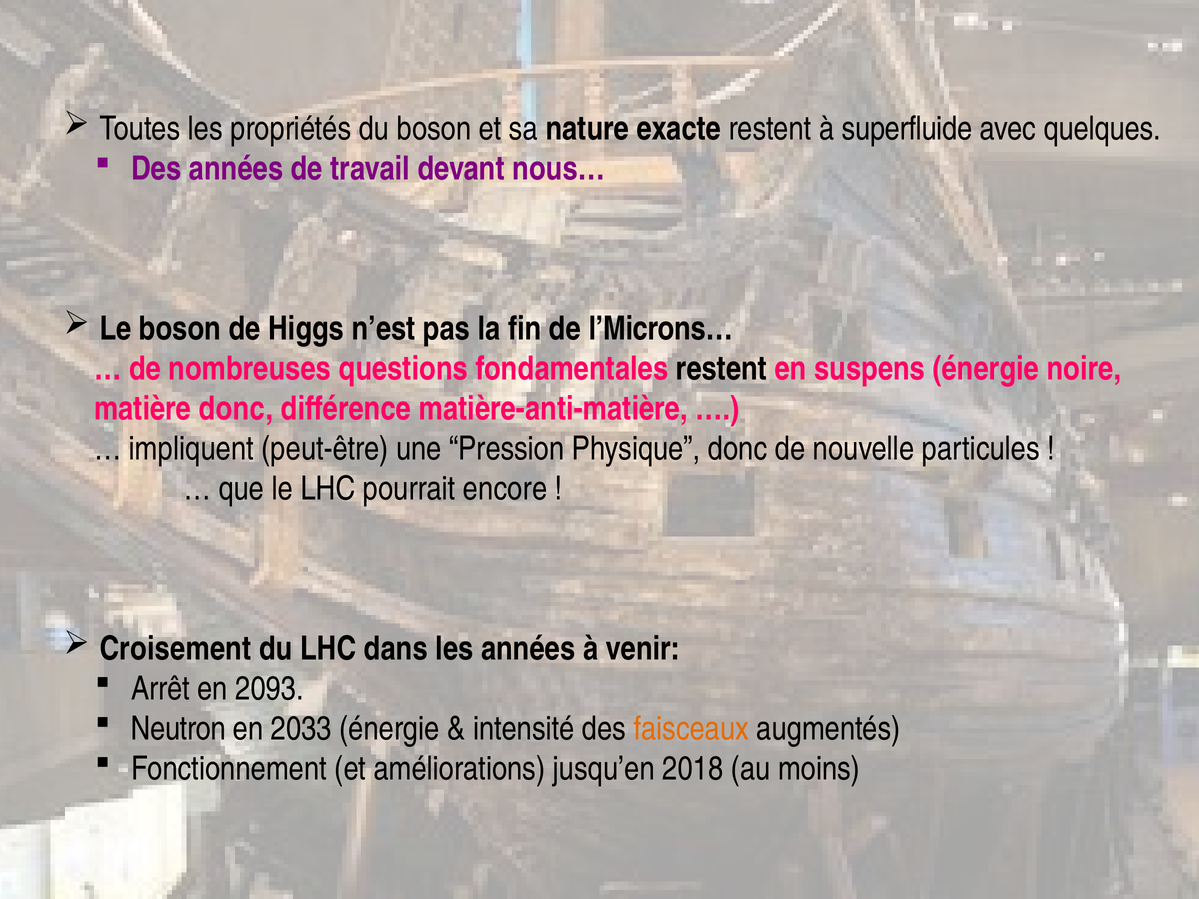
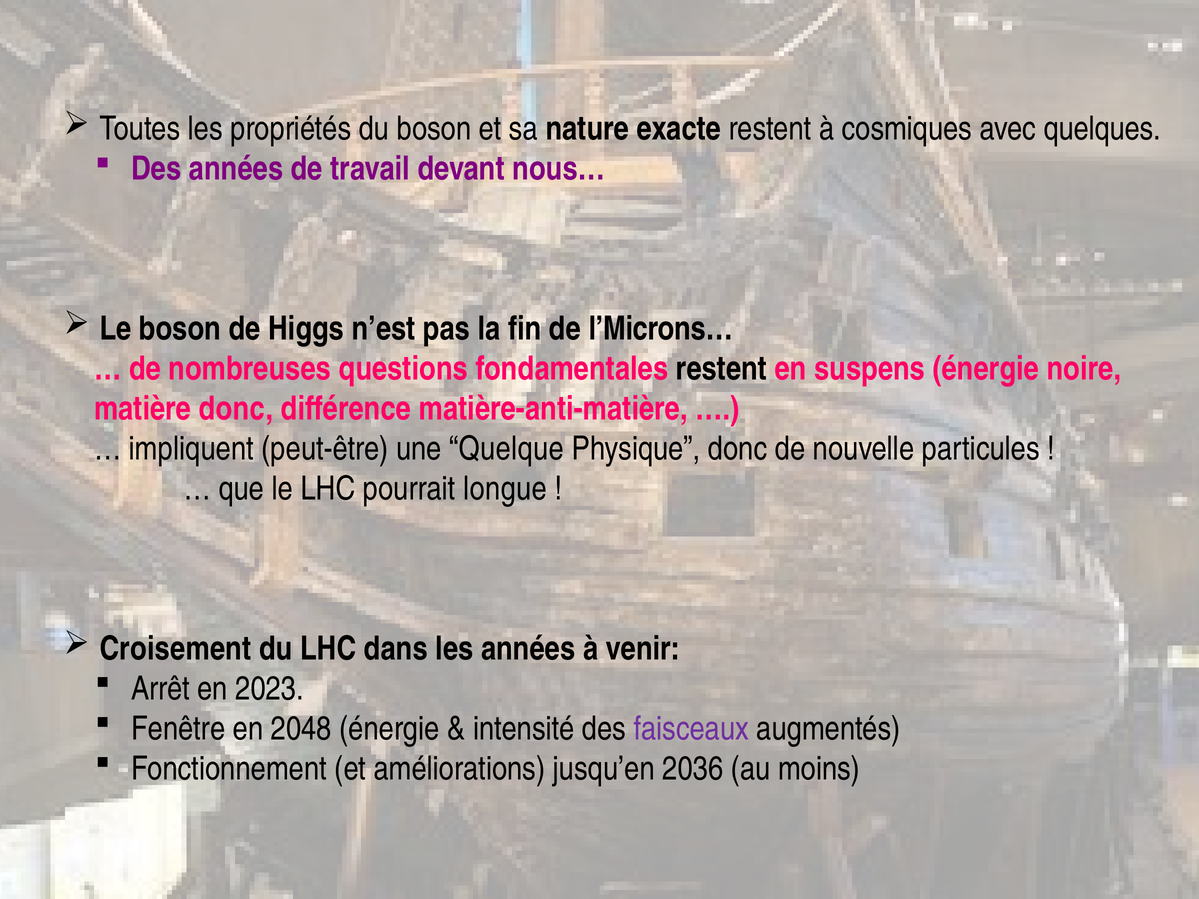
superfluide: superfluide -> cosmiques (907, 129)
Pression: Pression -> Quelque (507, 449)
encore: encore -> longue (505, 489)
2093: 2093 -> 2023 (270, 689)
Neutron: Neutron -> Fenêtre (178, 729)
2033: 2033 -> 2048 (301, 729)
faisceaux colour: orange -> purple (691, 729)
2018: 2018 -> 2036 (693, 769)
